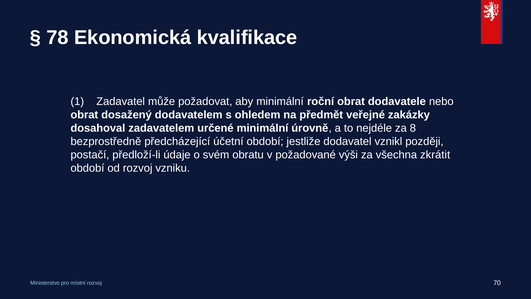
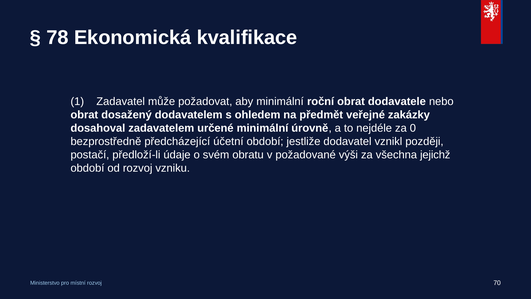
8: 8 -> 0 (413, 128)
zkrátit: zkrátit -> jejichž (435, 155)
